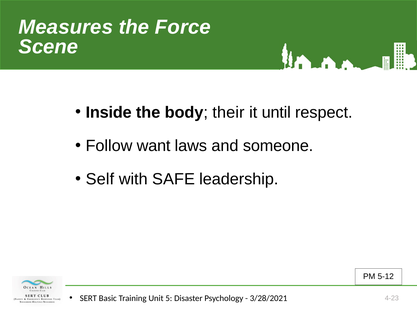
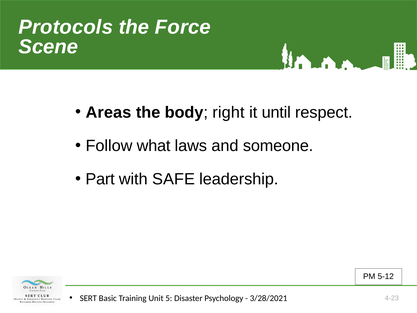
Measures: Measures -> Protocols (66, 27)
Inside: Inside -> Areas (108, 112)
their: their -> right (228, 112)
want: want -> what (154, 146)
Self: Self -> Part (100, 179)
